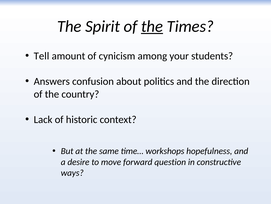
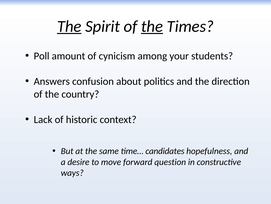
The underline: none -> present (69, 26)
Tell: Tell -> Poll (42, 56)
workshops: workshops -> candidates (165, 151)
